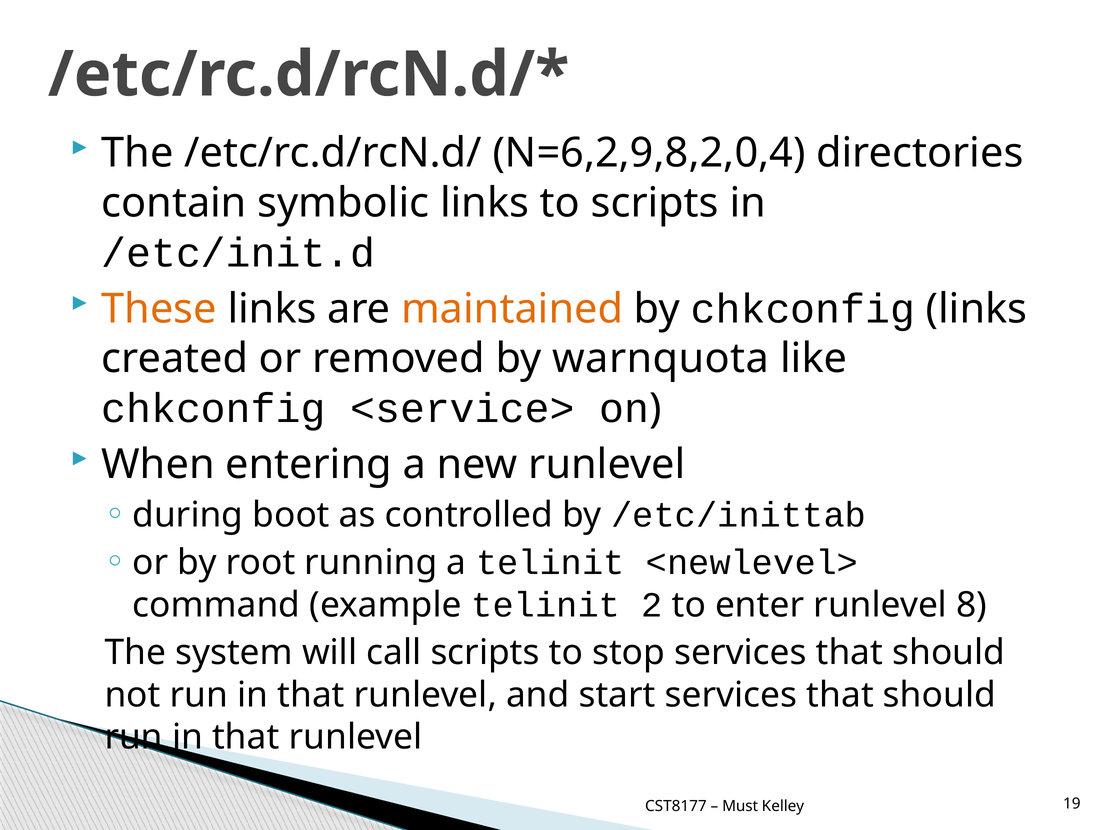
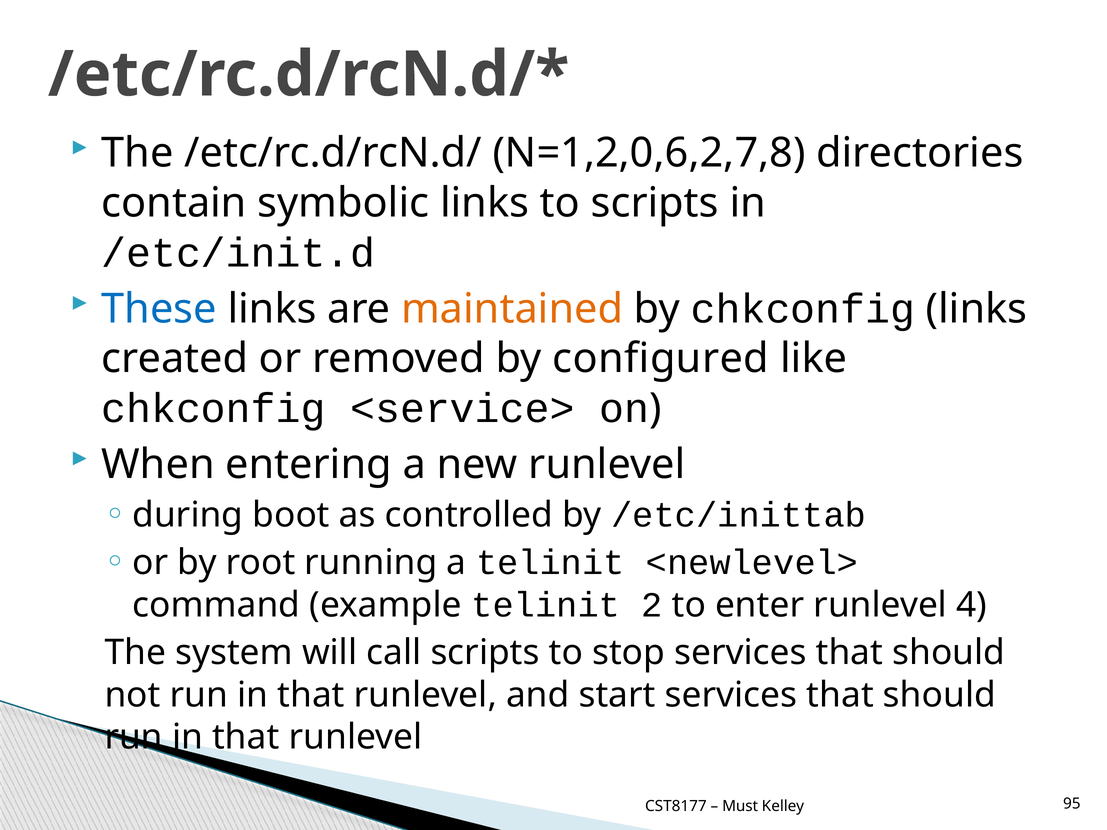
N=6,2,9,8,2,0,4: N=6,2,9,8,2,0,4 -> N=1,2,0,6,2,7,8 (649, 153)
These colour: orange -> blue (159, 309)
warnquota: warnquota -> configured (661, 359)
8: 8 -> 4 (972, 605)
19: 19 -> 95 (1072, 804)
